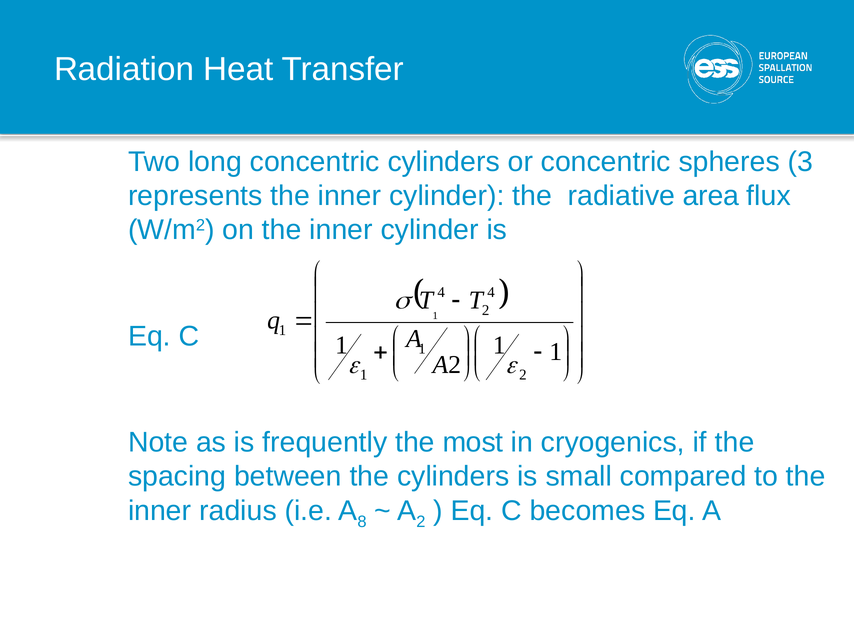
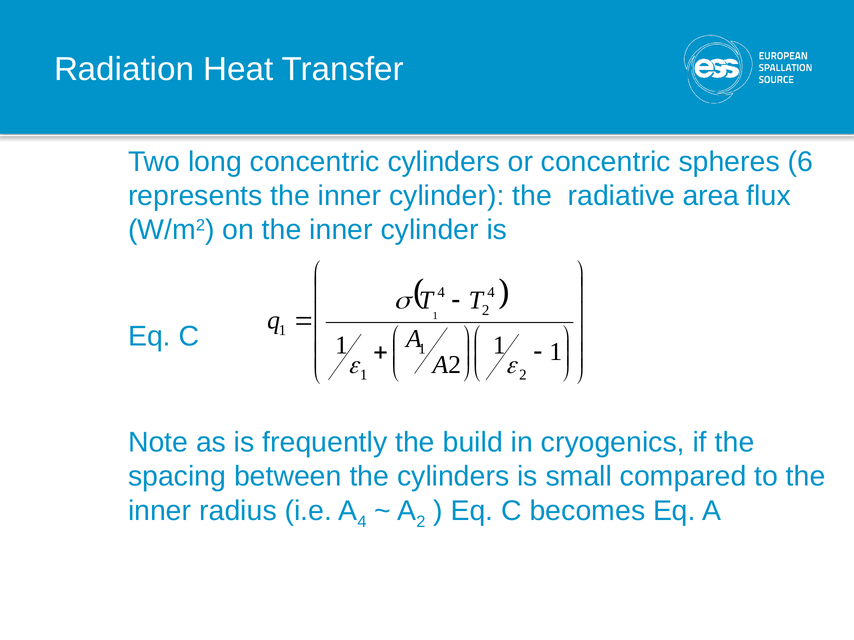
3: 3 -> 6 (800, 162)
most: most -> build (473, 443)
A 8: 8 -> 4 (362, 522)
